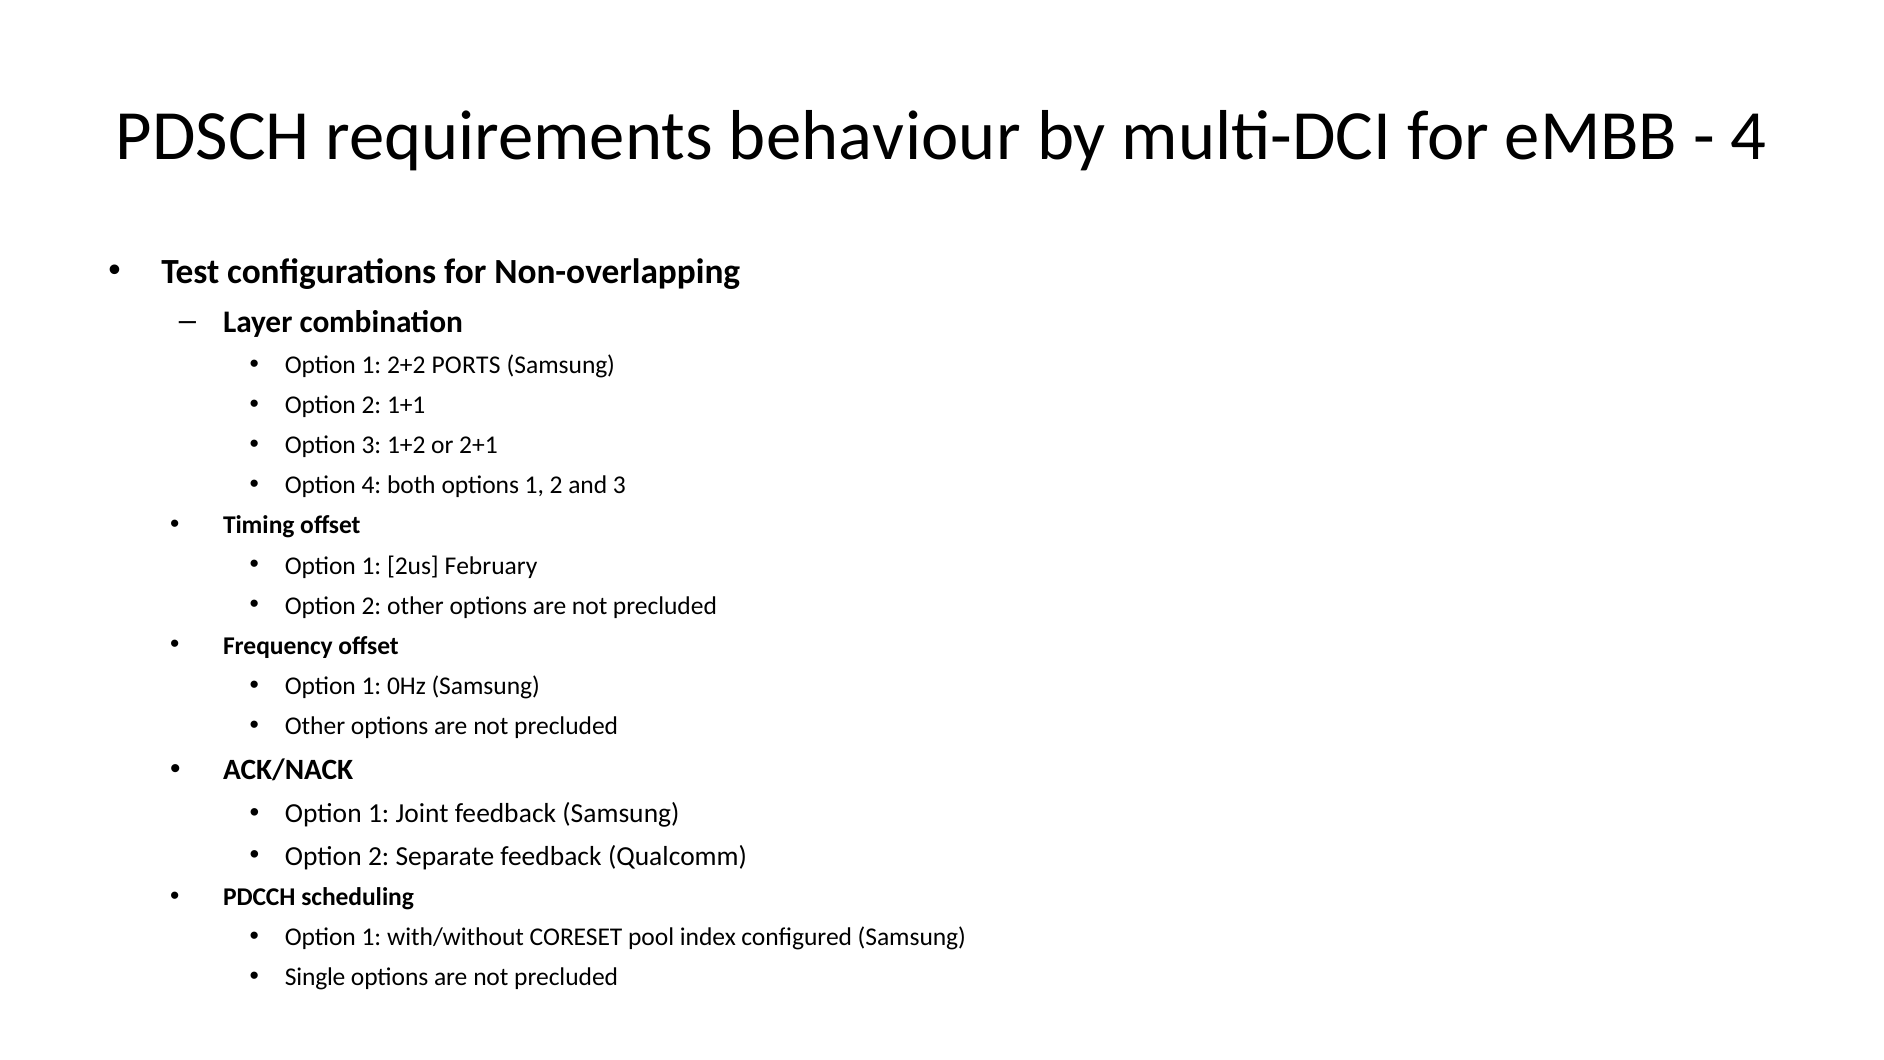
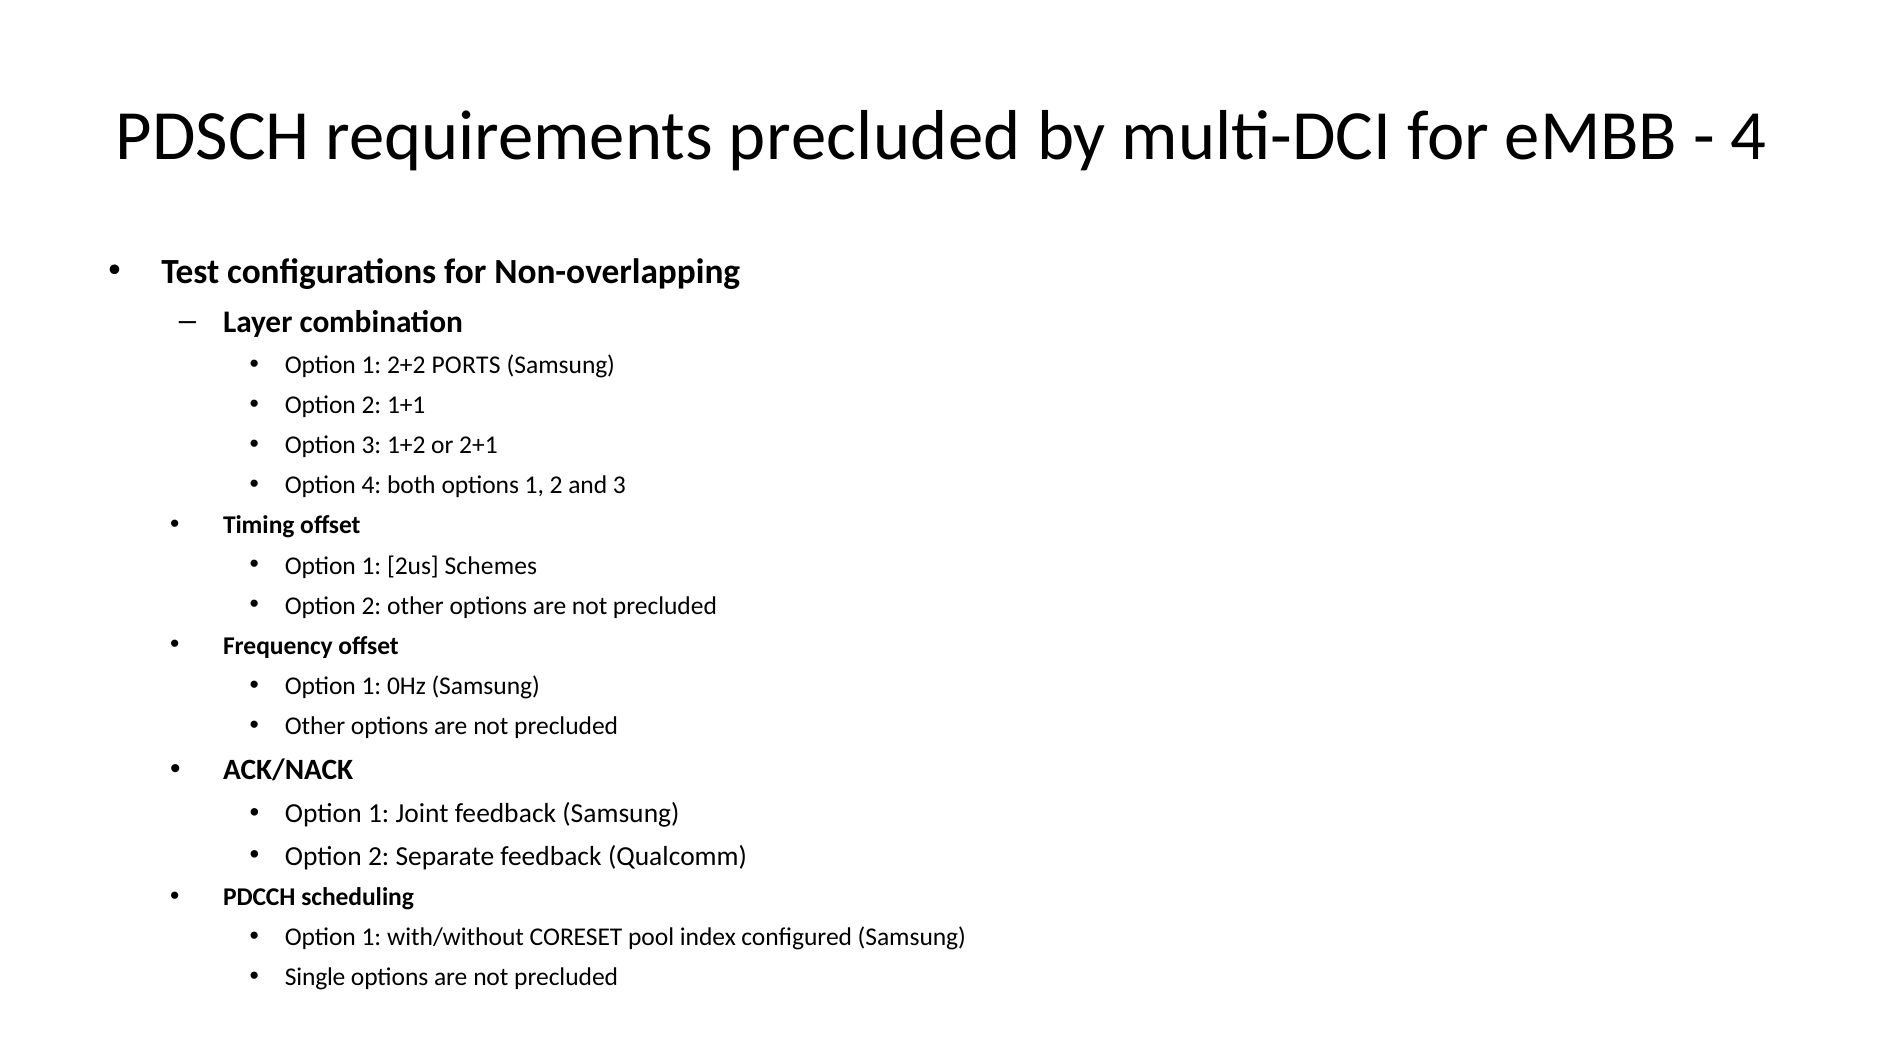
requirements behaviour: behaviour -> precluded (875, 136)
February: February -> Schemes (491, 565)
